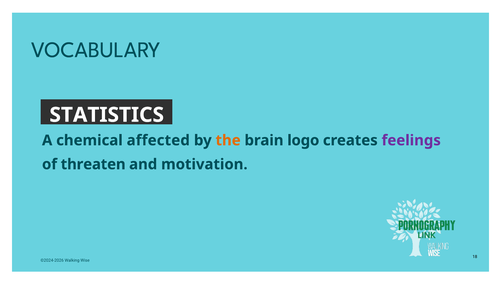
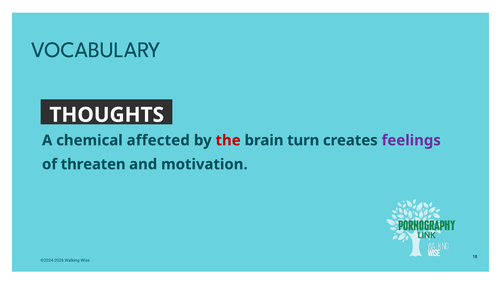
STATISTICS: STATISTICS -> THOUGHTS (107, 115)
the colour: orange -> red (228, 140)
logo: logo -> turn (303, 140)
